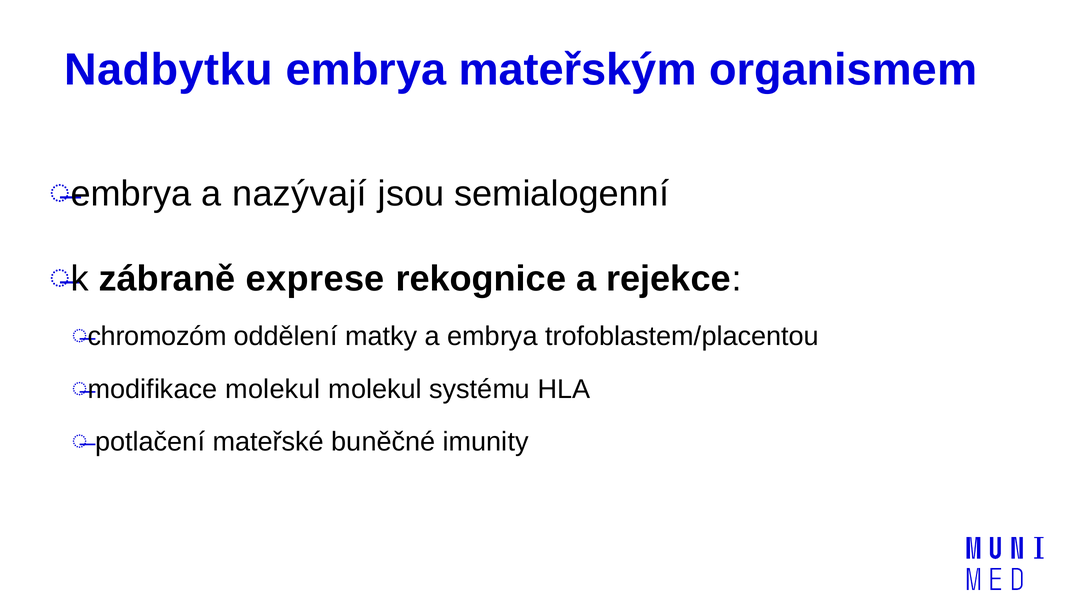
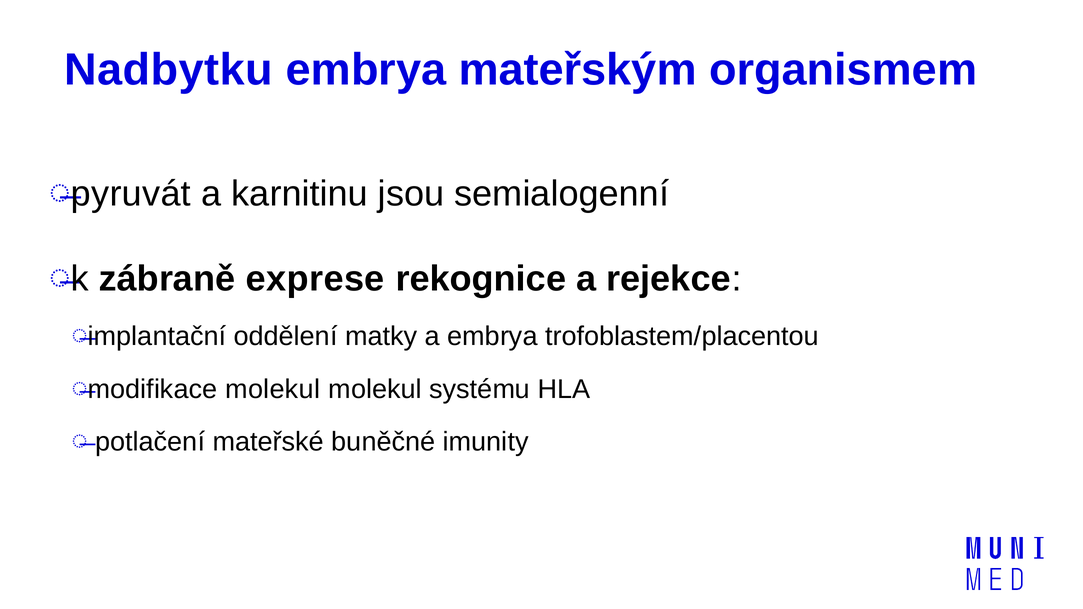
embrya: embrya -> pyruvát (131, 194)
nazývají: nazývají -> karnitinu (300, 194)
chromozóm: chromozóm -> implantační (157, 337)
